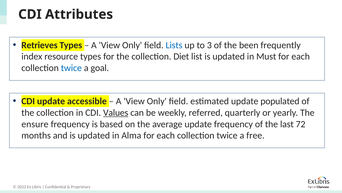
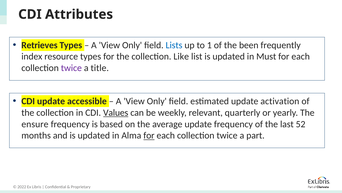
3: 3 -> 1 (209, 45)
Diet: Diet -> Like (181, 56)
twice colour: blue -> purple (71, 68)
goal: goal -> title (100, 68)
populated: populated -> activation (280, 101)
referred: referred -> relevant (206, 112)
72: 72 -> 52 (301, 124)
for underline: none -> present (149, 135)
free: free -> part (256, 135)
